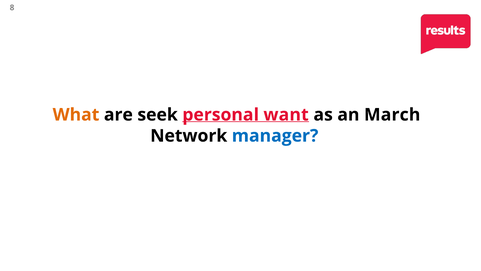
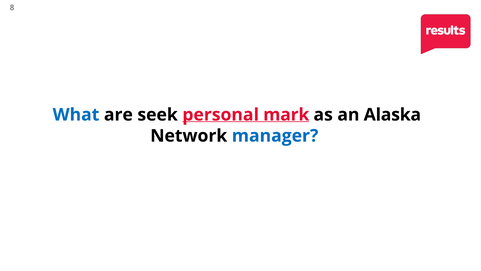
What colour: orange -> blue (76, 115)
want: want -> mark (286, 115)
March: March -> Alaska (392, 115)
